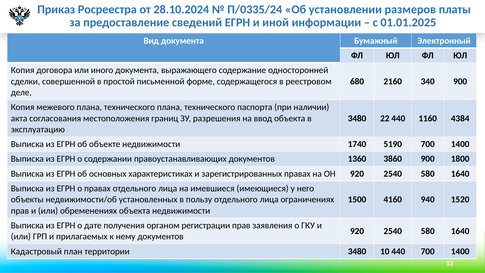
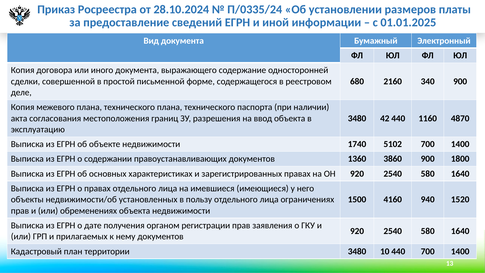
22: 22 -> 42 (385, 118)
4384: 4384 -> 4870 (460, 118)
5190: 5190 -> 5102 (393, 144)
